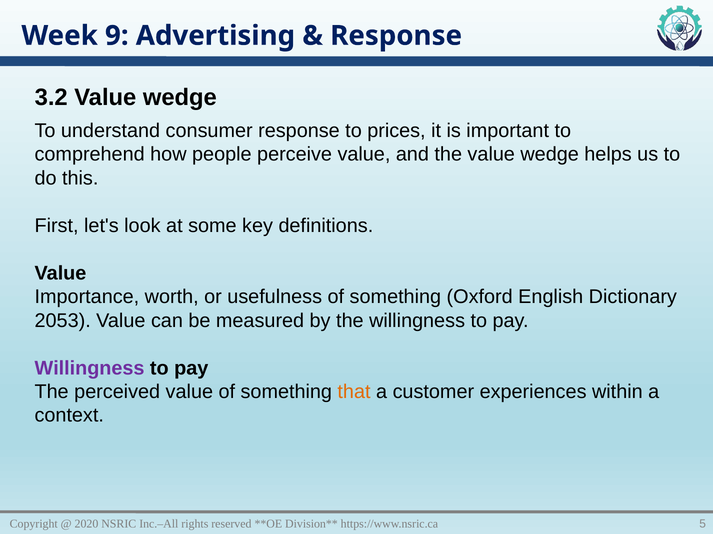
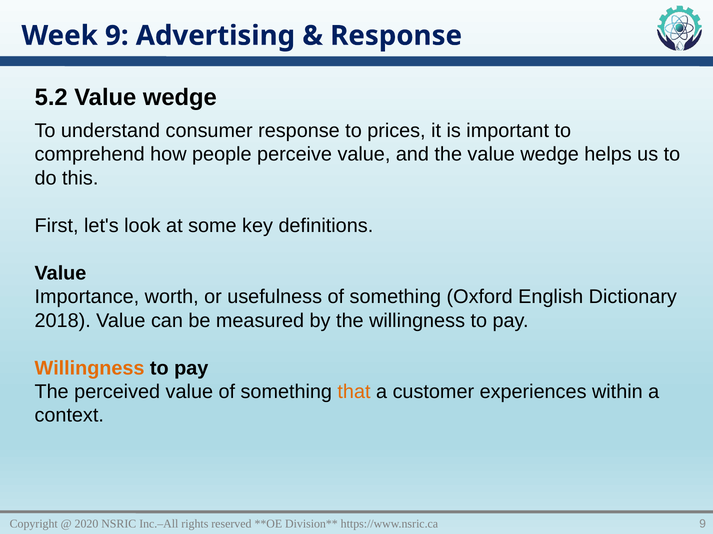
3.2: 3.2 -> 5.2 (51, 98)
2053: 2053 -> 2018 (63, 321)
Willingness colour: purple -> orange (90, 368)
https://www.nsric.ca 5: 5 -> 9 (703, 524)
